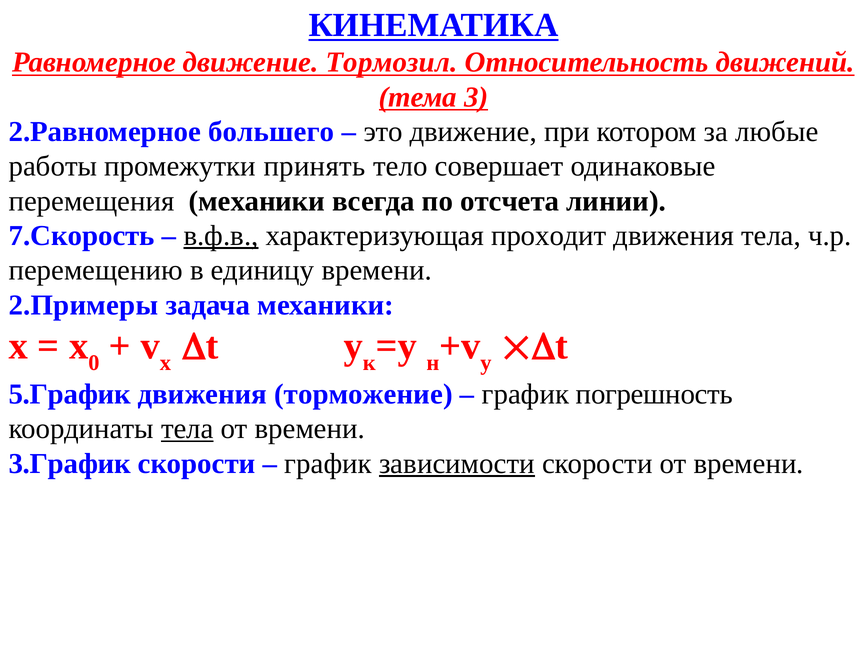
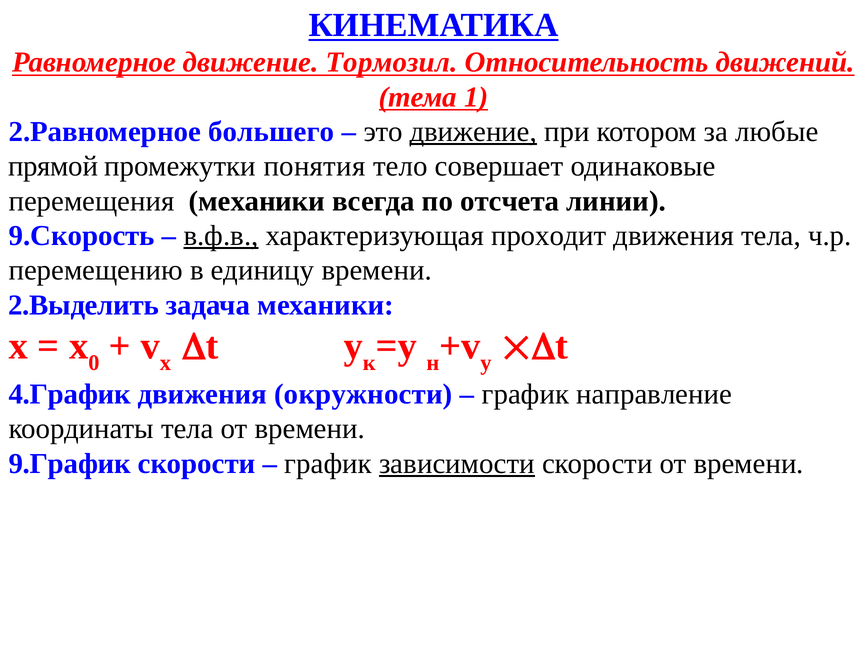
3: 3 -> 1 (476, 97)
движение underline: none -> present (473, 132)
работы: работы -> прямой (53, 166)
принять: принять -> понятия (314, 166)
7.Скорость: 7.Скорость -> 9.Скорость (82, 236)
2.Примеры: 2.Примеры -> 2.Выделить (84, 305)
5.График: 5.График -> 4.График (70, 394)
торможение: торможение -> окружности (363, 394)
погрешность: погрешность -> направление (654, 394)
тела underline: present -> none (187, 429)
3.График: 3.График -> 9.График (70, 464)
